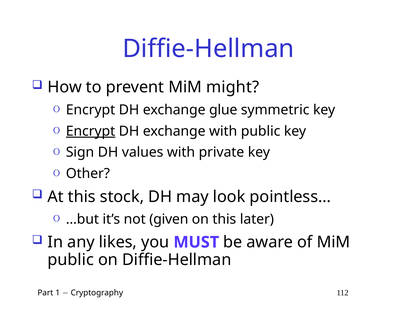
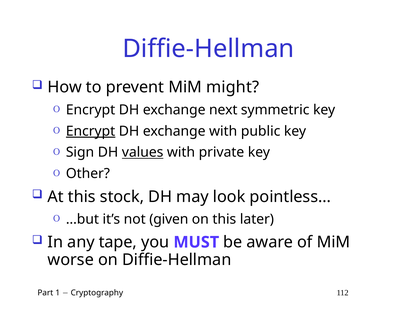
glue: glue -> next (223, 110)
values underline: none -> present (143, 152)
likes: likes -> tape (118, 242)
public: public -> worse (71, 260)
